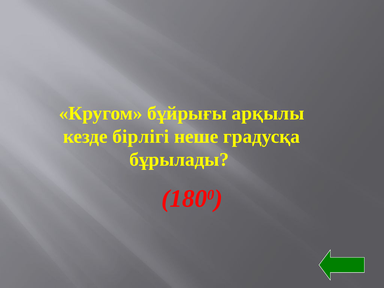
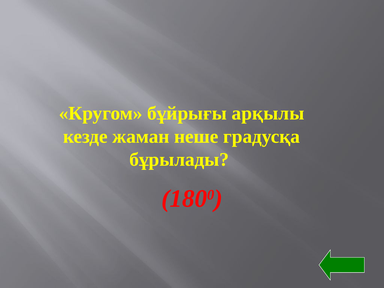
бірлігі: бірлігі -> жаман (141, 136)
